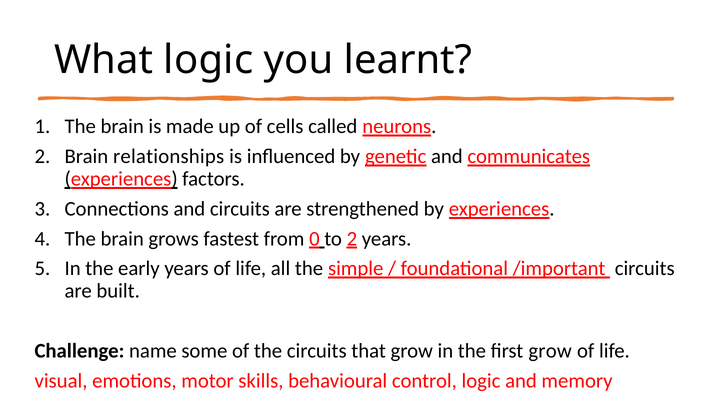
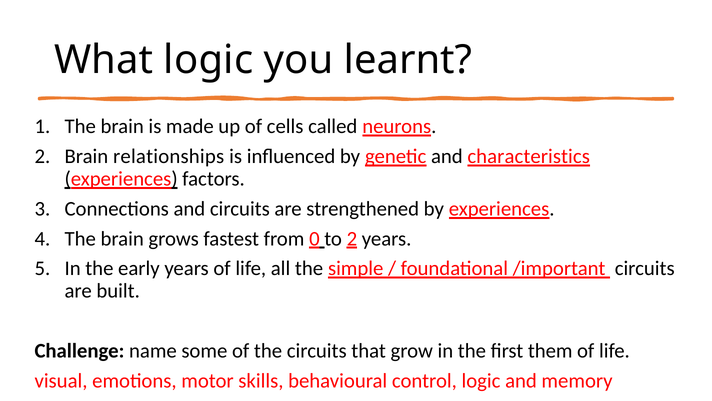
communicates: communicates -> characteristics (529, 156)
first grow: grow -> them (550, 350)
